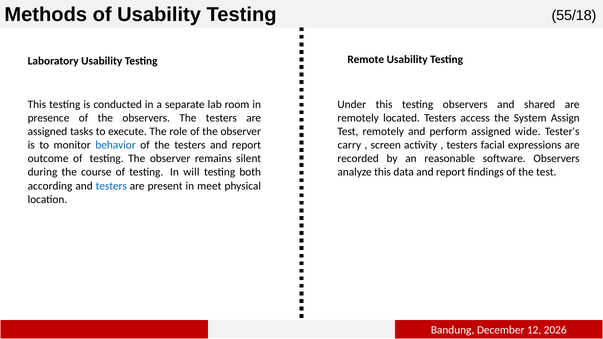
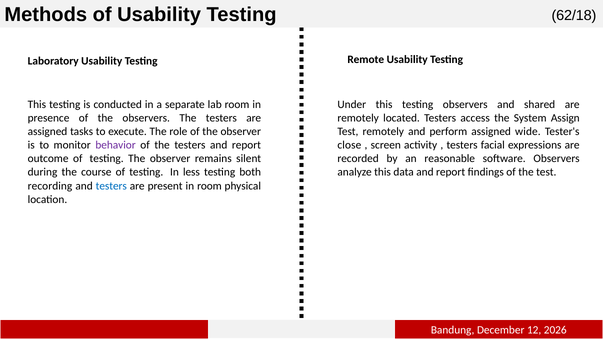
55/18: 55/18 -> 62/18 (574, 16)
behavior colour: blue -> purple (116, 145)
carry: carry -> close (349, 145)
will: will -> less (191, 172)
according: according -> recording (50, 186)
in meet: meet -> room (209, 186)
